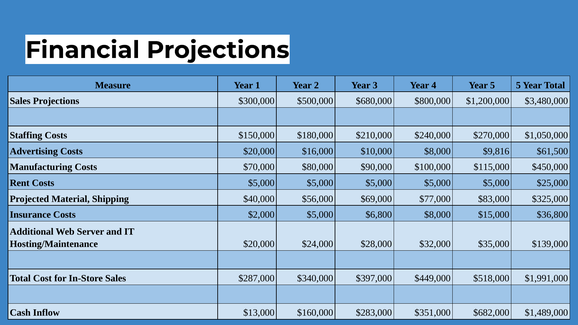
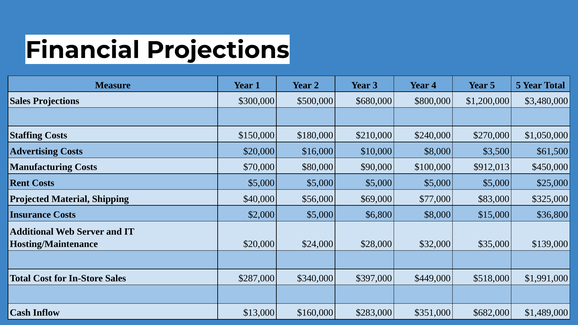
$9,816: $9,816 -> $3,500 (496, 151)
$115,000: $115,000 -> $912,013 (492, 167)
